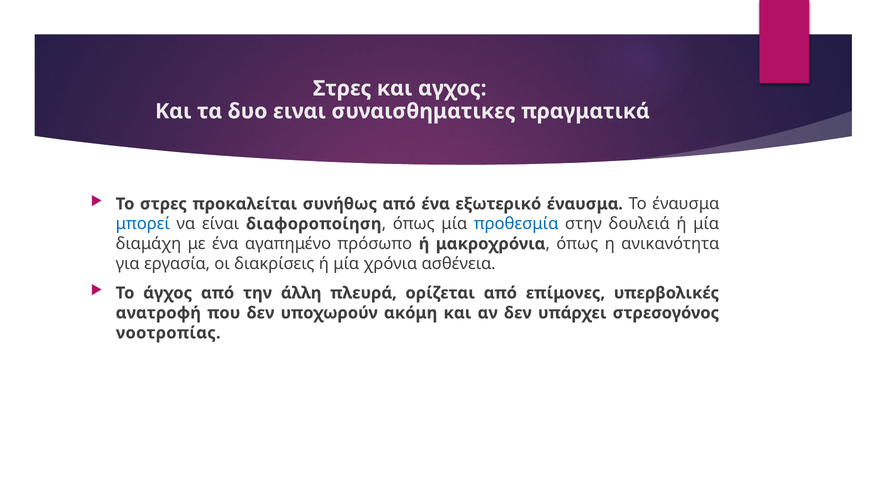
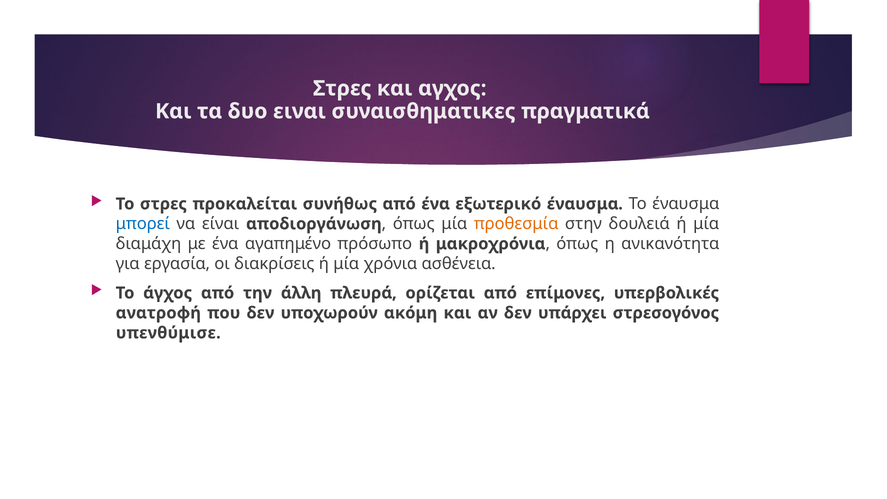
διαφοροποίηση: διαφοροποίηση -> αποδιοργάνωση (314, 224)
προθεσμία colour: blue -> orange (516, 224)
νοοτροπίας: νοοτροπίας -> υπενθύμισε (168, 333)
